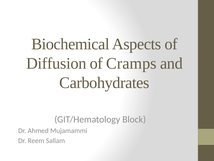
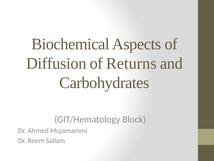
Cramps: Cramps -> Returns (131, 63)
